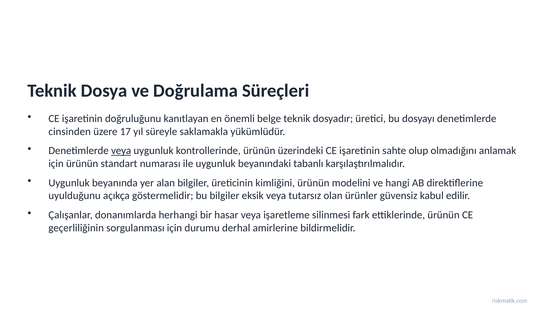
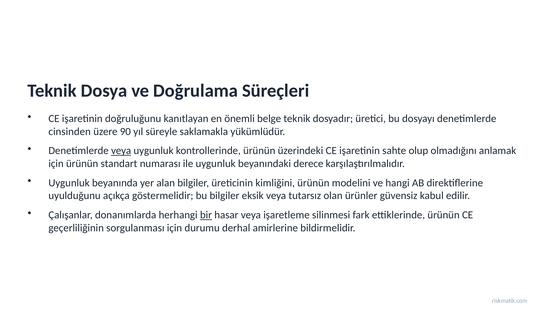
17: 17 -> 90 (125, 132)
tabanlı: tabanlı -> derece (308, 164)
bir underline: none -> present (206, 215)
